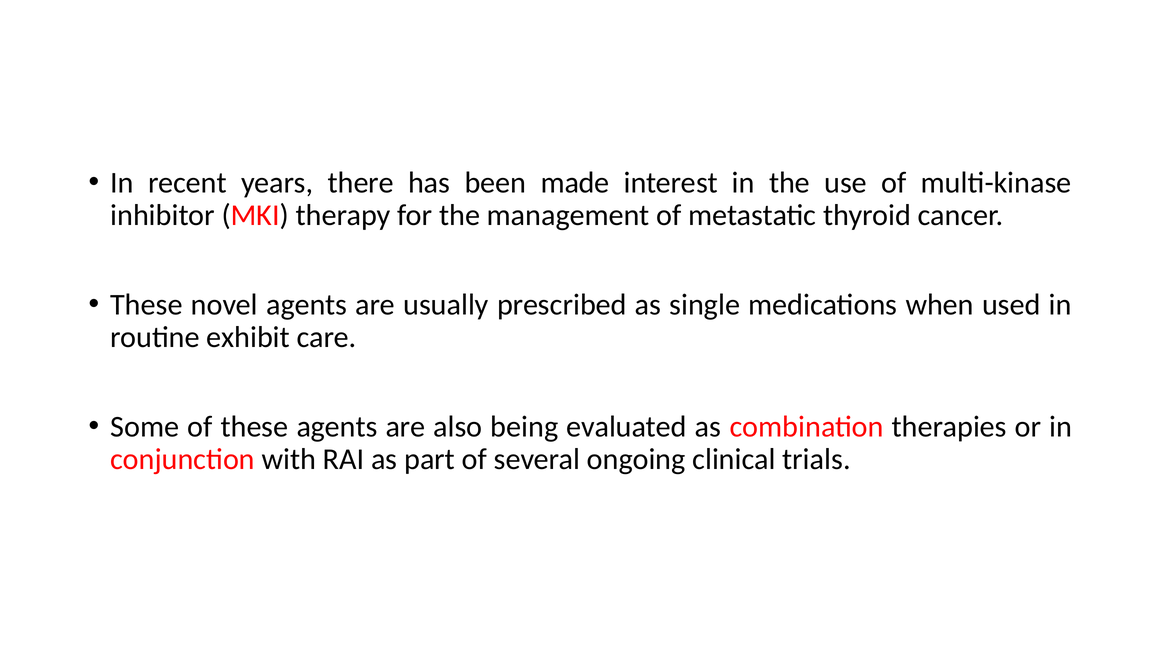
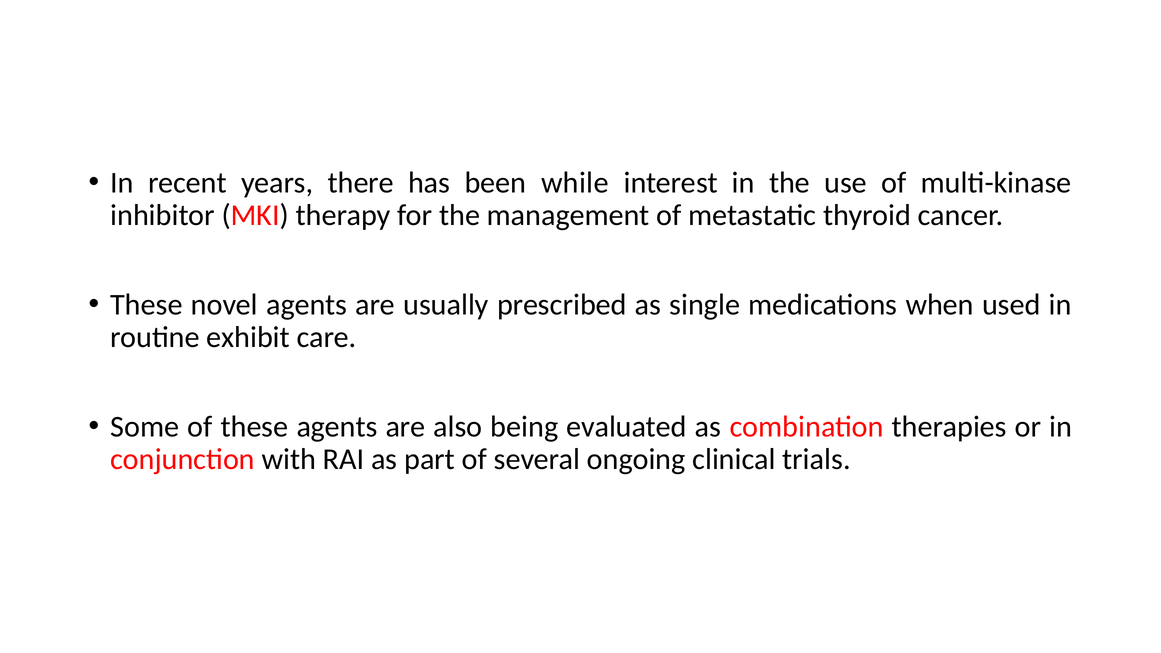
made: made -> while (575, 183)
